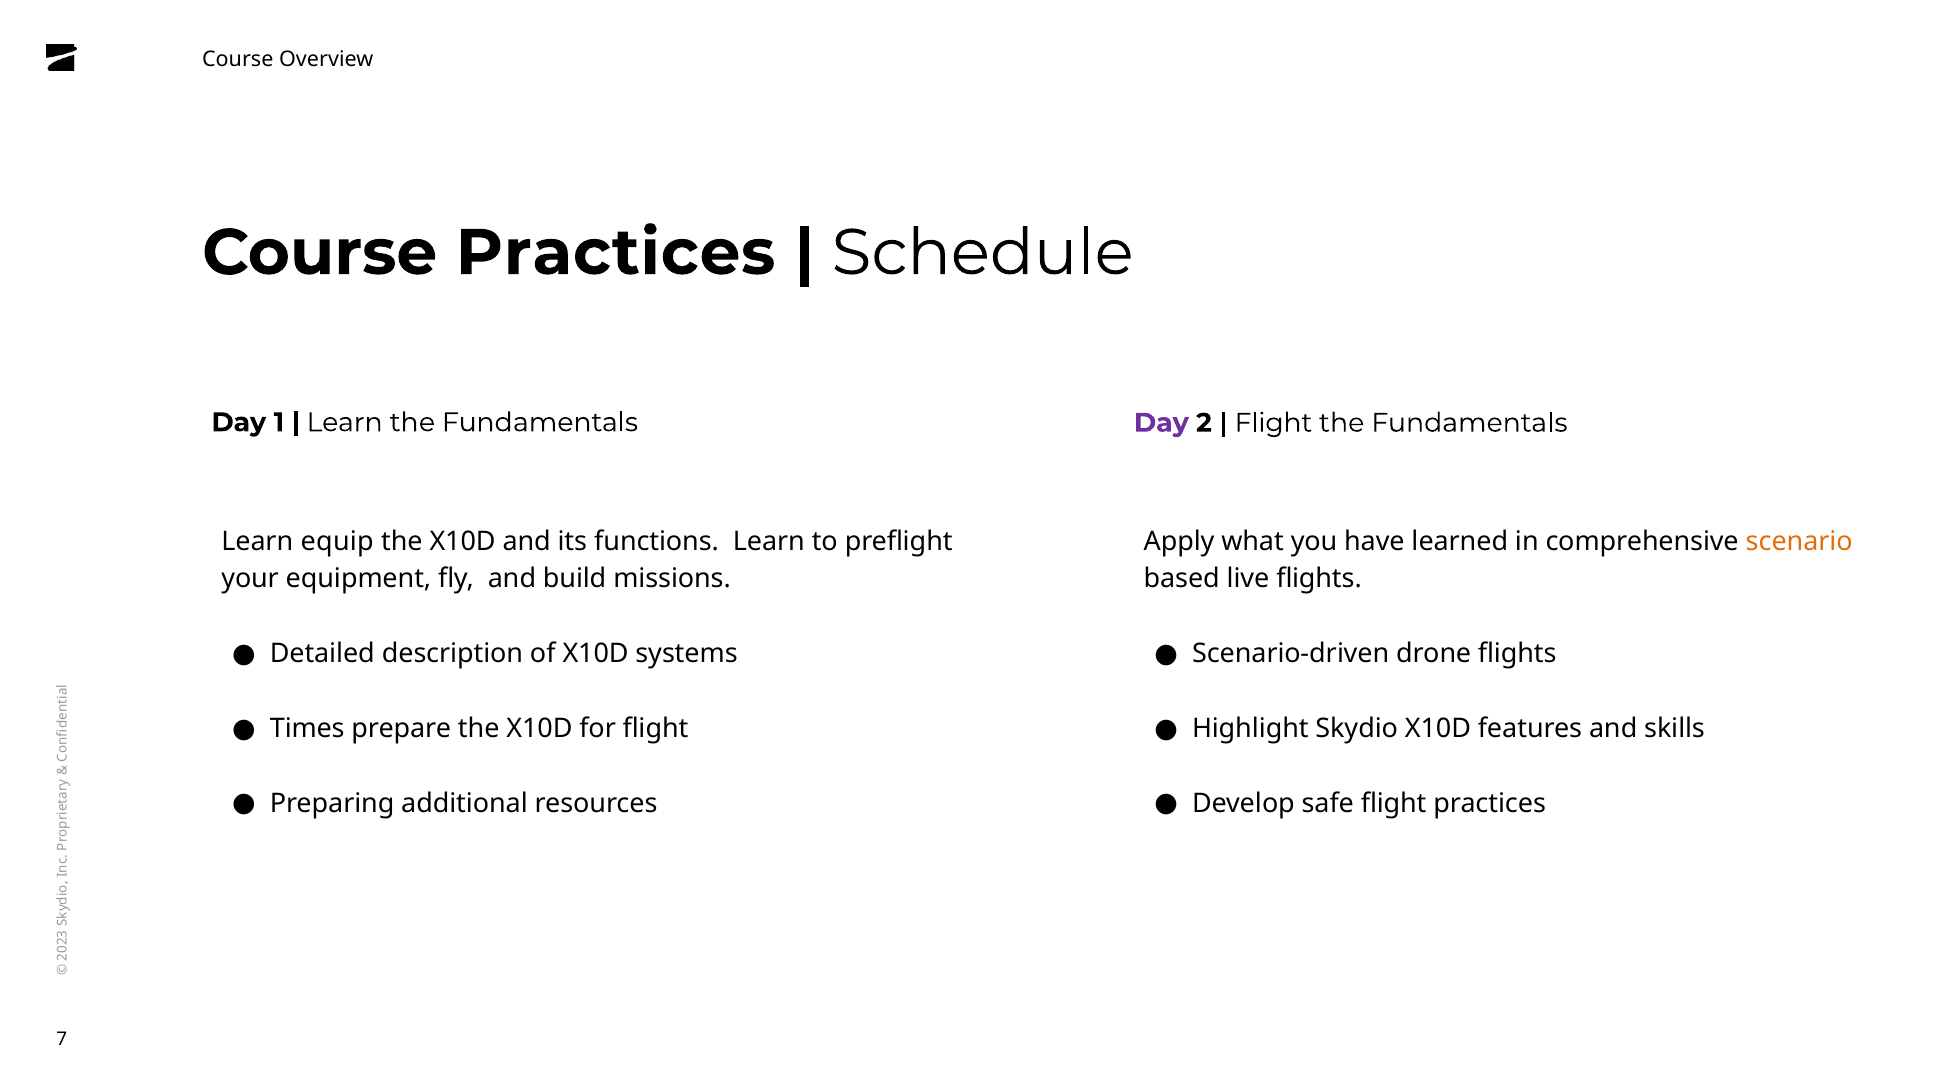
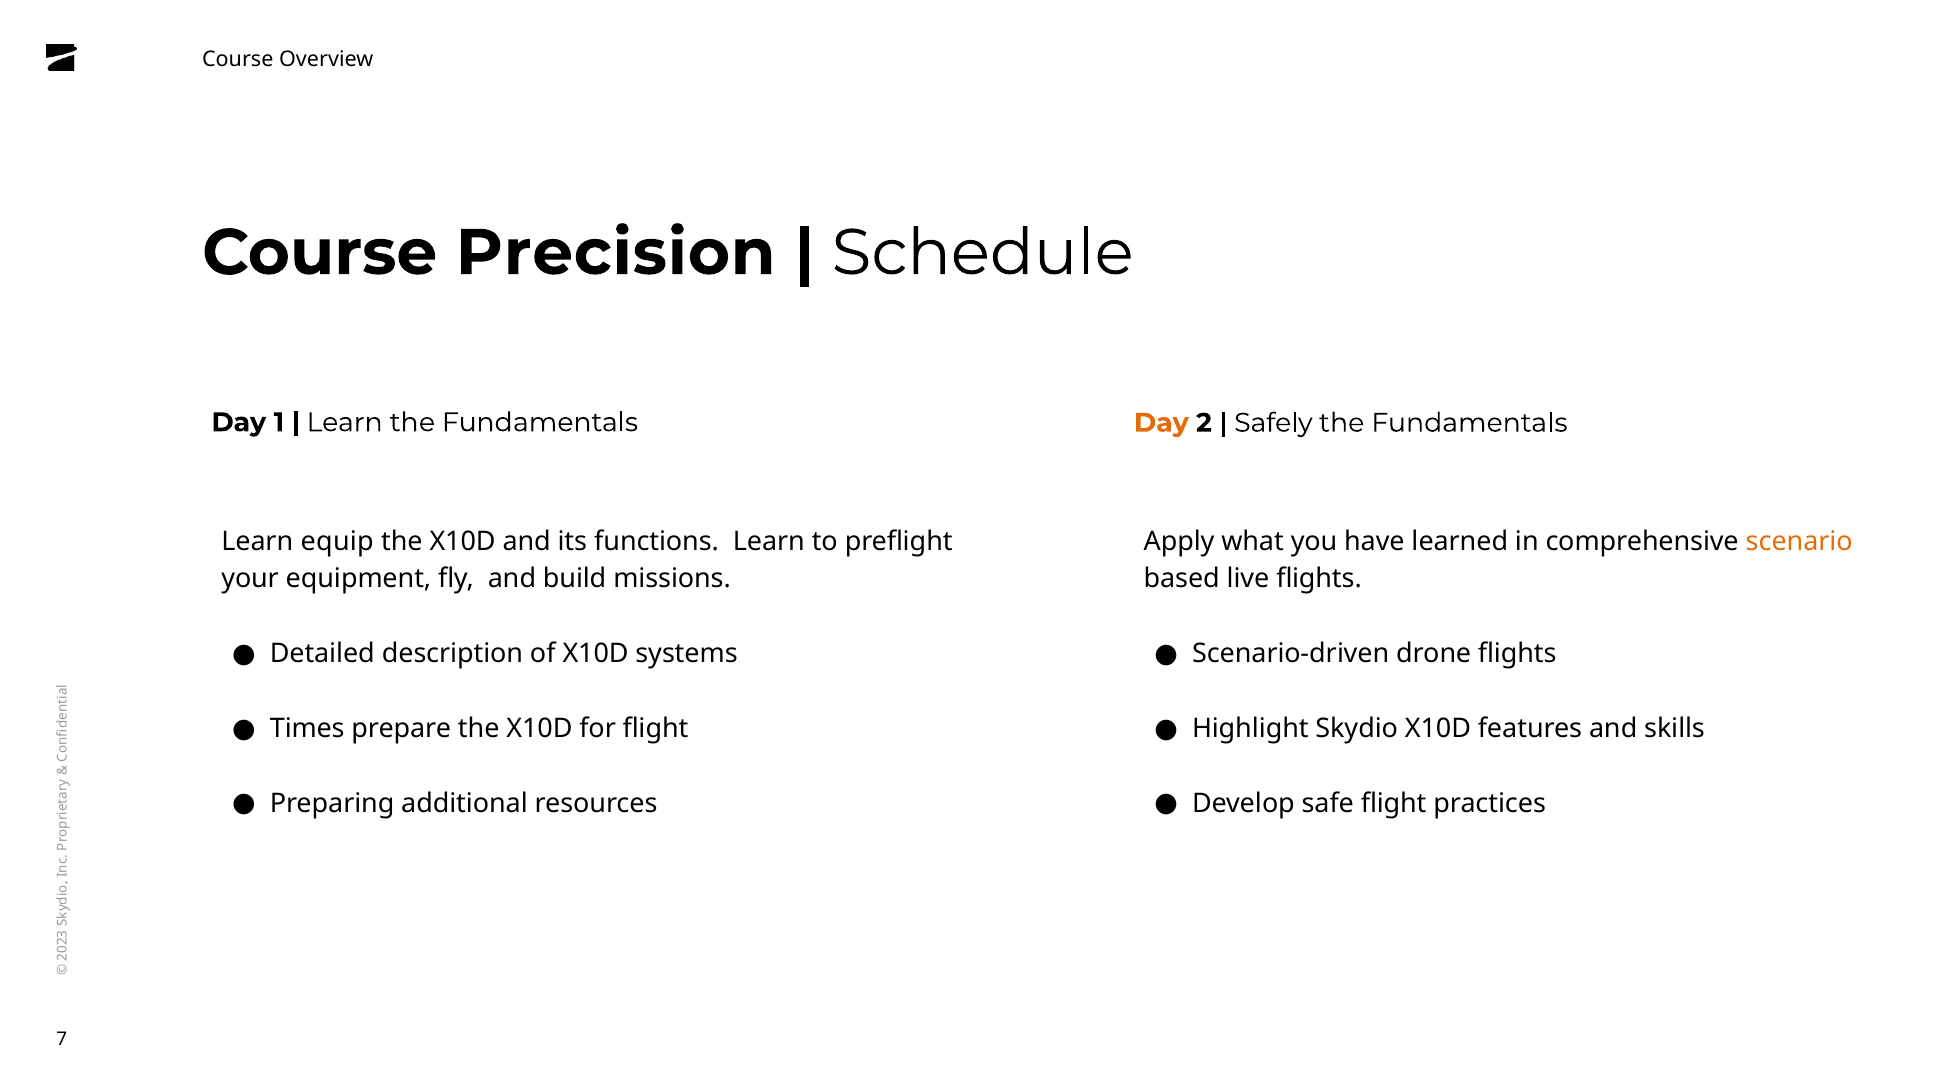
Course Practices: Practices -> Precision (616, 253)
Day colour: purple -> orange (1161, 423)
Flight: Flight -> Safely (1273, 423)
